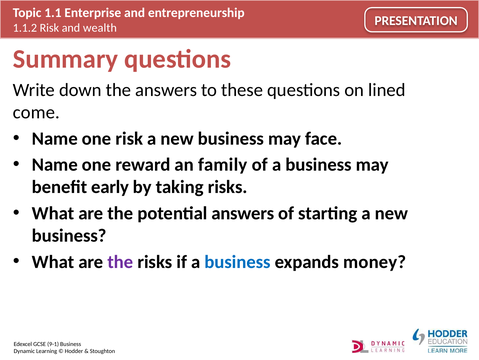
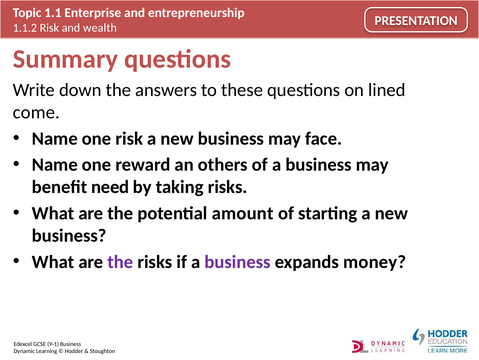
family: family -> others (223, 164)
early: early -> need (110, 187)
potential answers: answers -> amount (243, 213)
business colour: blue -> purple (238, 261)
